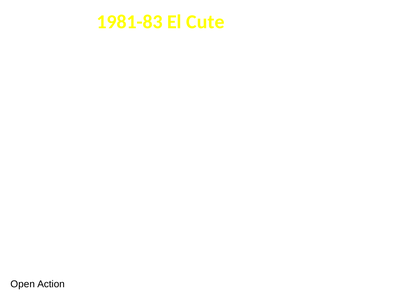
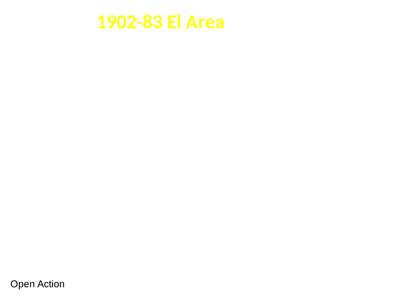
1981-83: 1981-83 -> 1902-83 (130, 22)
Cute: Cute -> Area (205, 22)
